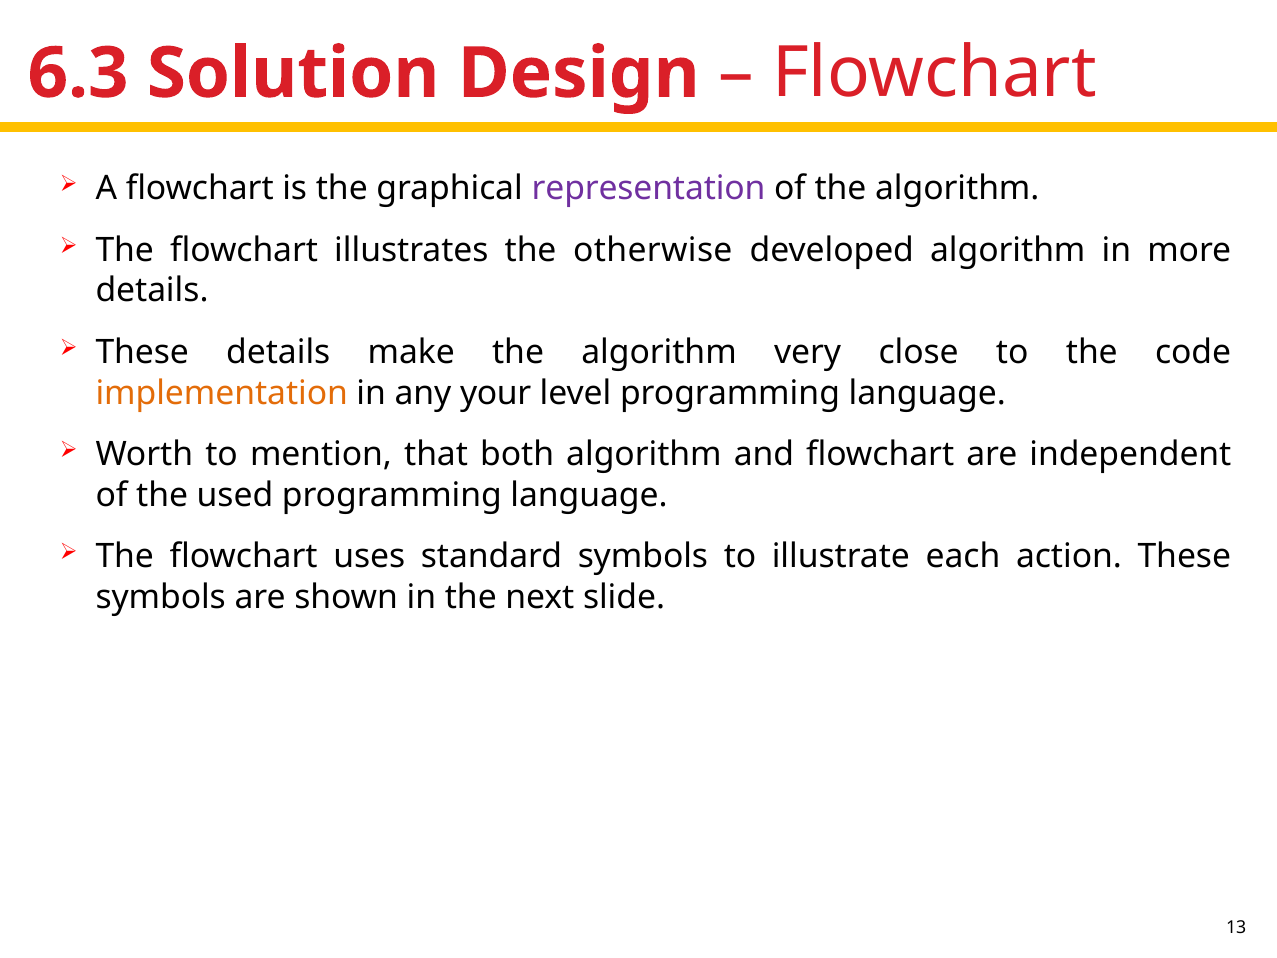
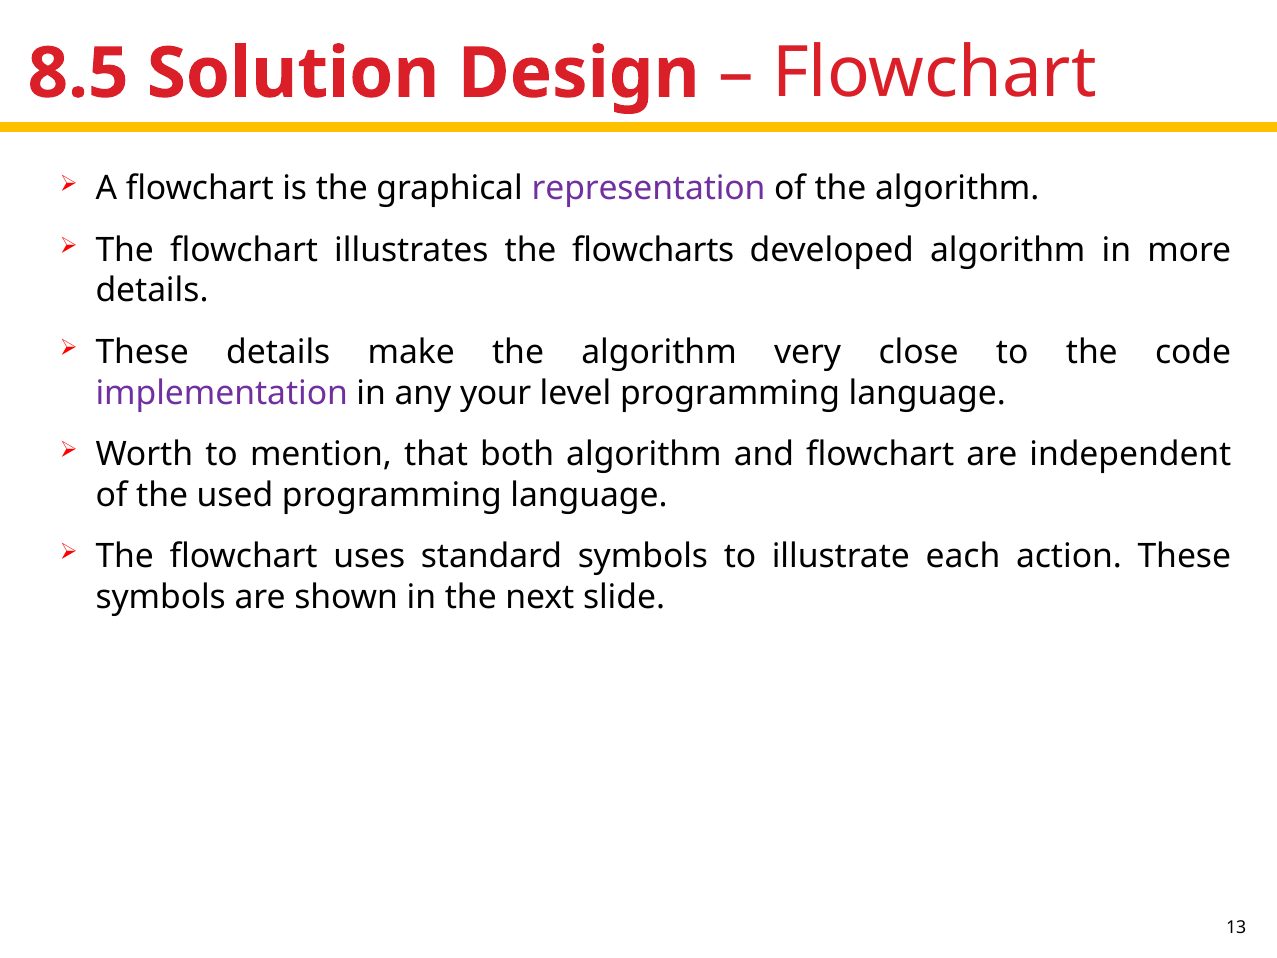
6.3: 6.3 -> 8.5 (78, 74)
otherwise: otherwise -> flowcharts (653, 250)
implementation colour: orange -> purple (222, 393)
